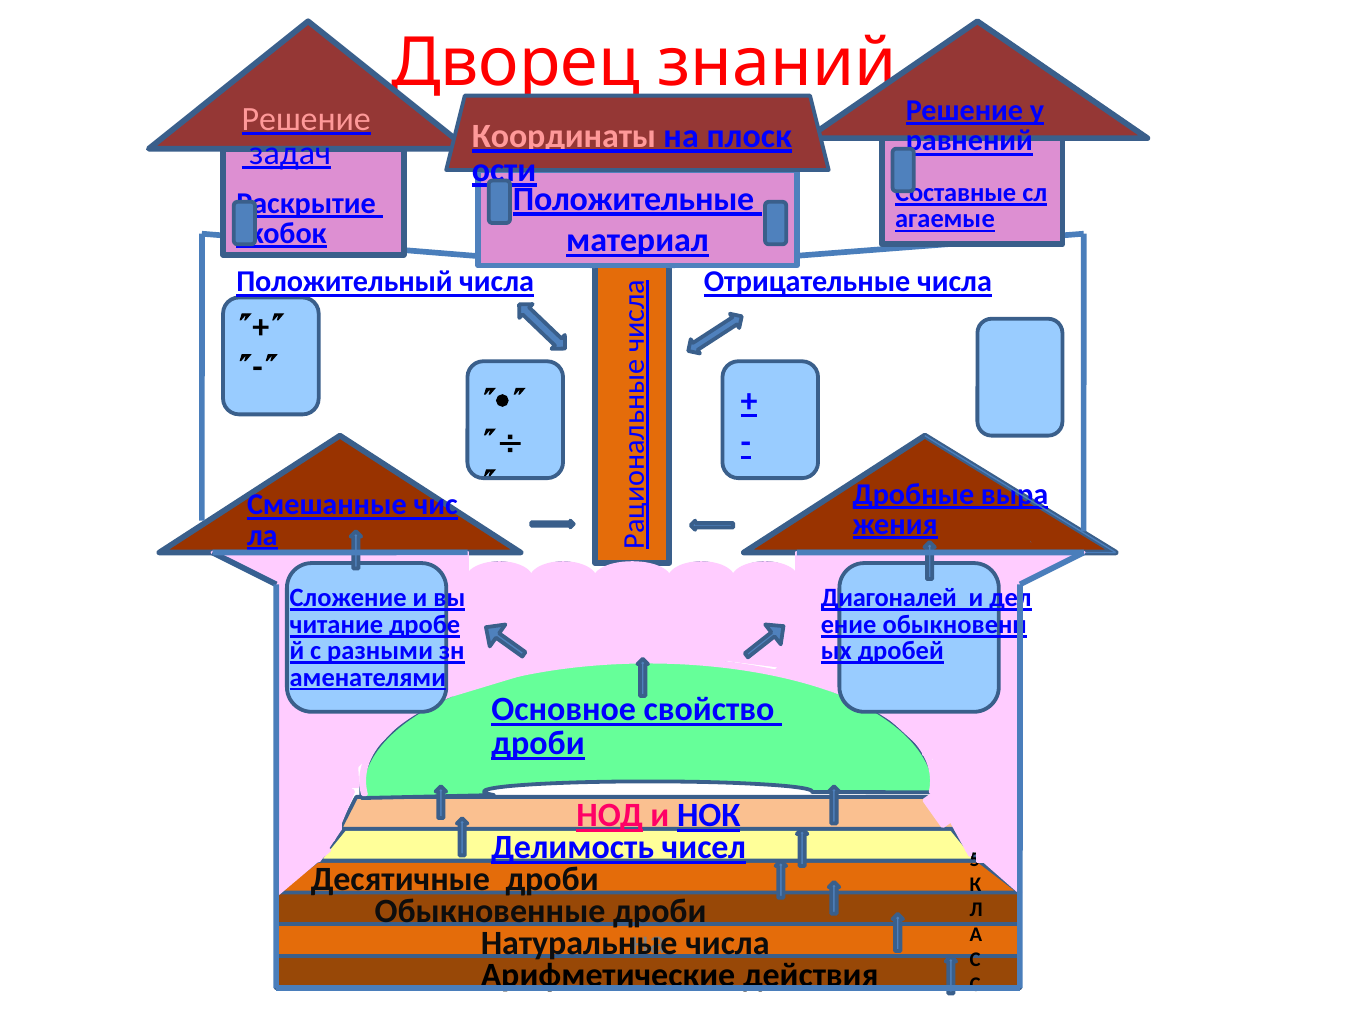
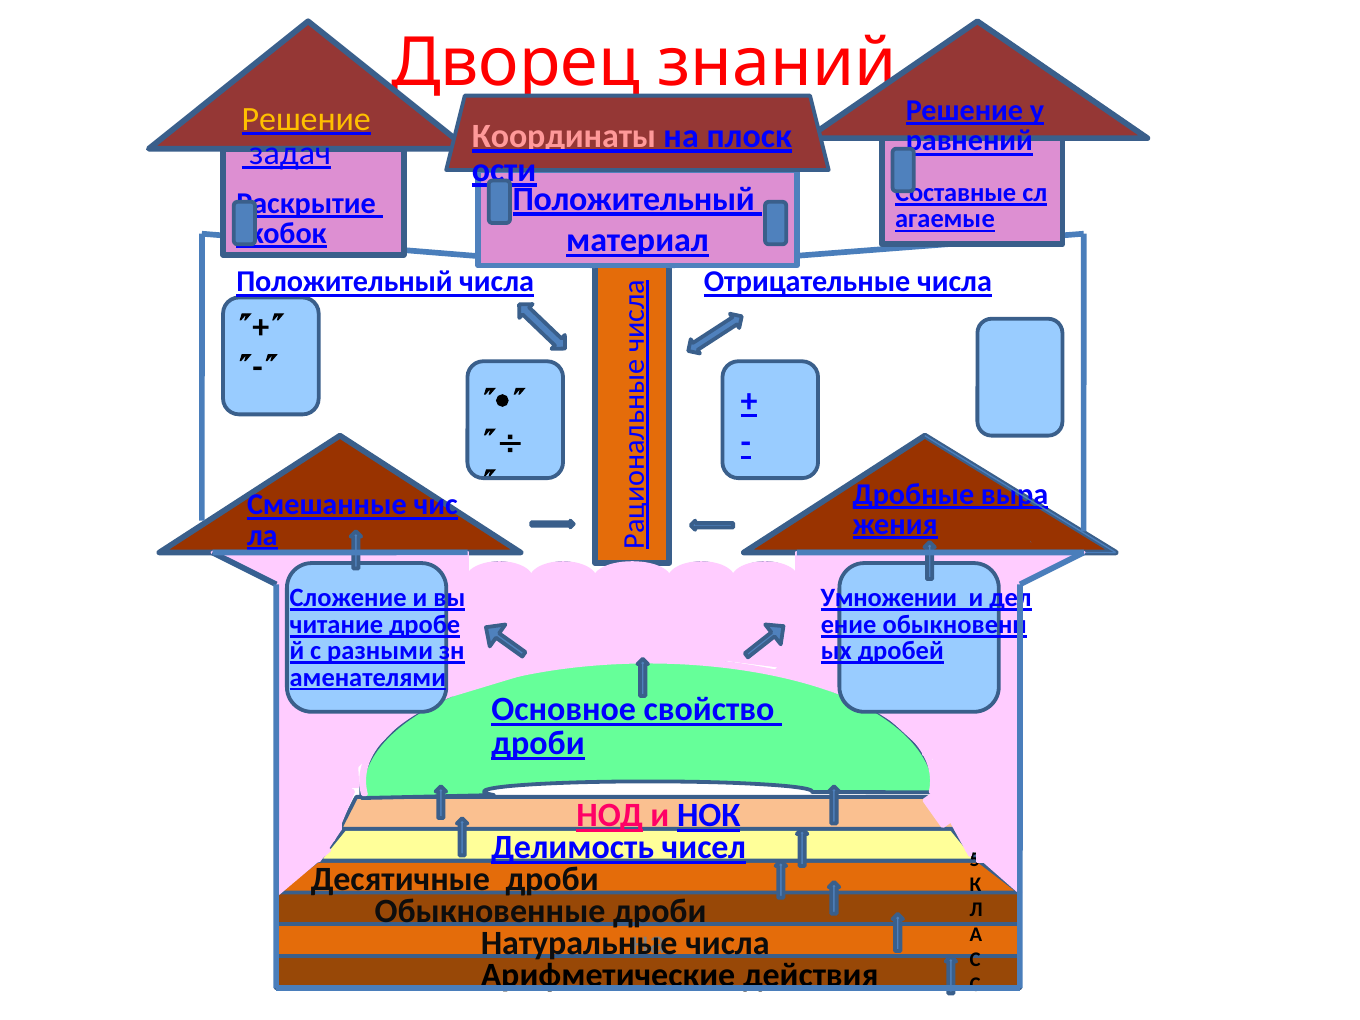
Решение colour: pink -> yellow (306, 119)
Положительные: Положительные -> Положительный (634, 199)
Диагоналей: Диагоналей -> Умножении (889, 598)
